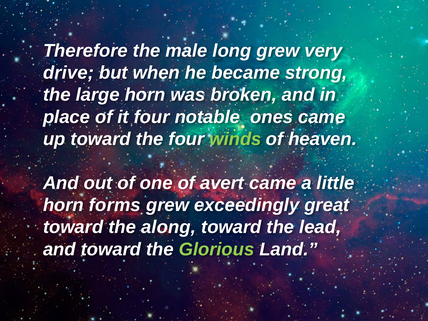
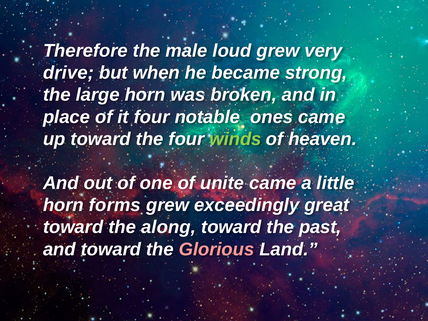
long: long -> loud (232, 51)
avert: avert -> unite (222, 183)
lead: lead -> past (320, 227)
Glorious colour: light green -> pink (217, 249)
